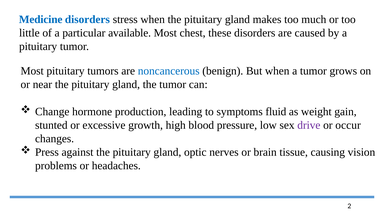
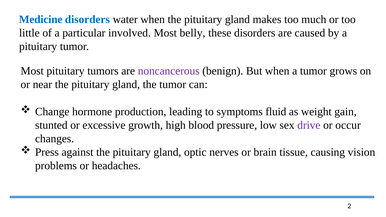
stress: stress -> water (125, 19)
available: available -> involved (130, 33)
chest: chest -> belly (193, 33)
noncancerous colour: blue -> purple (169, 71)
